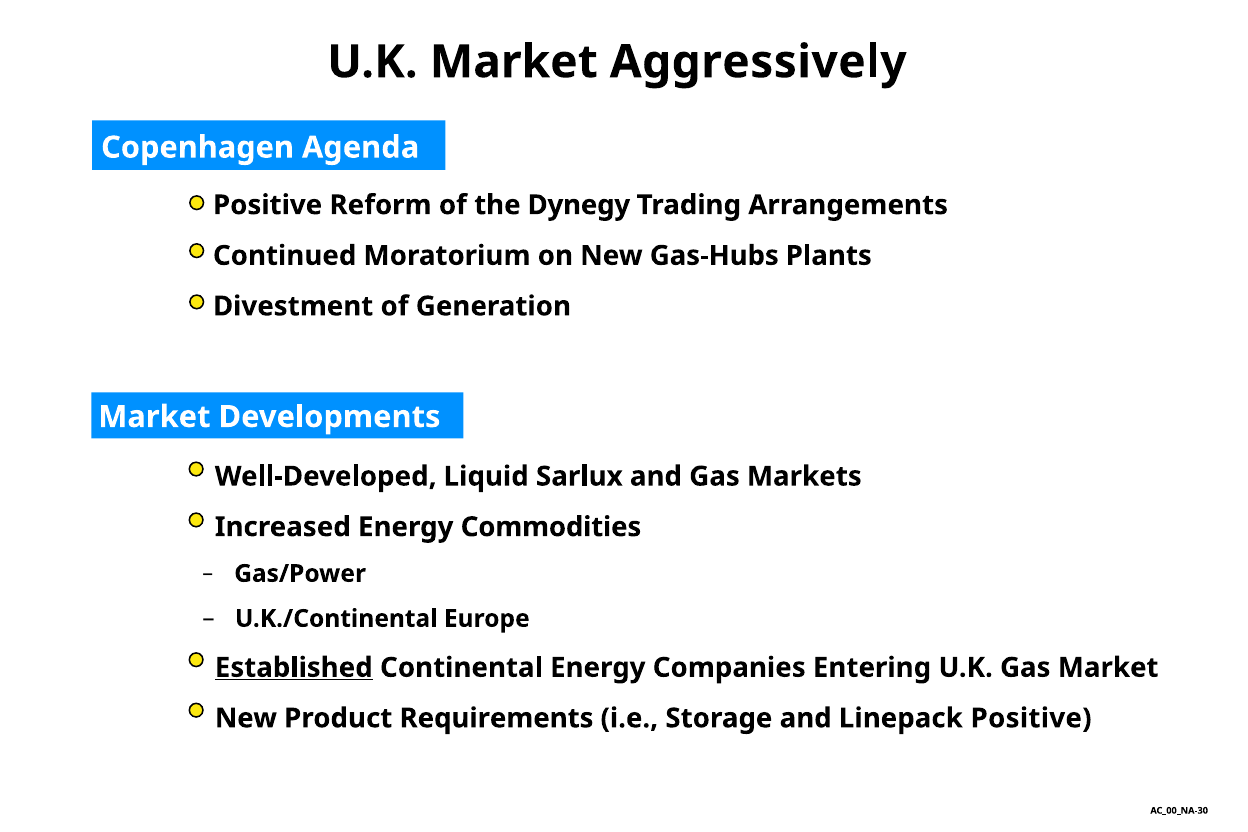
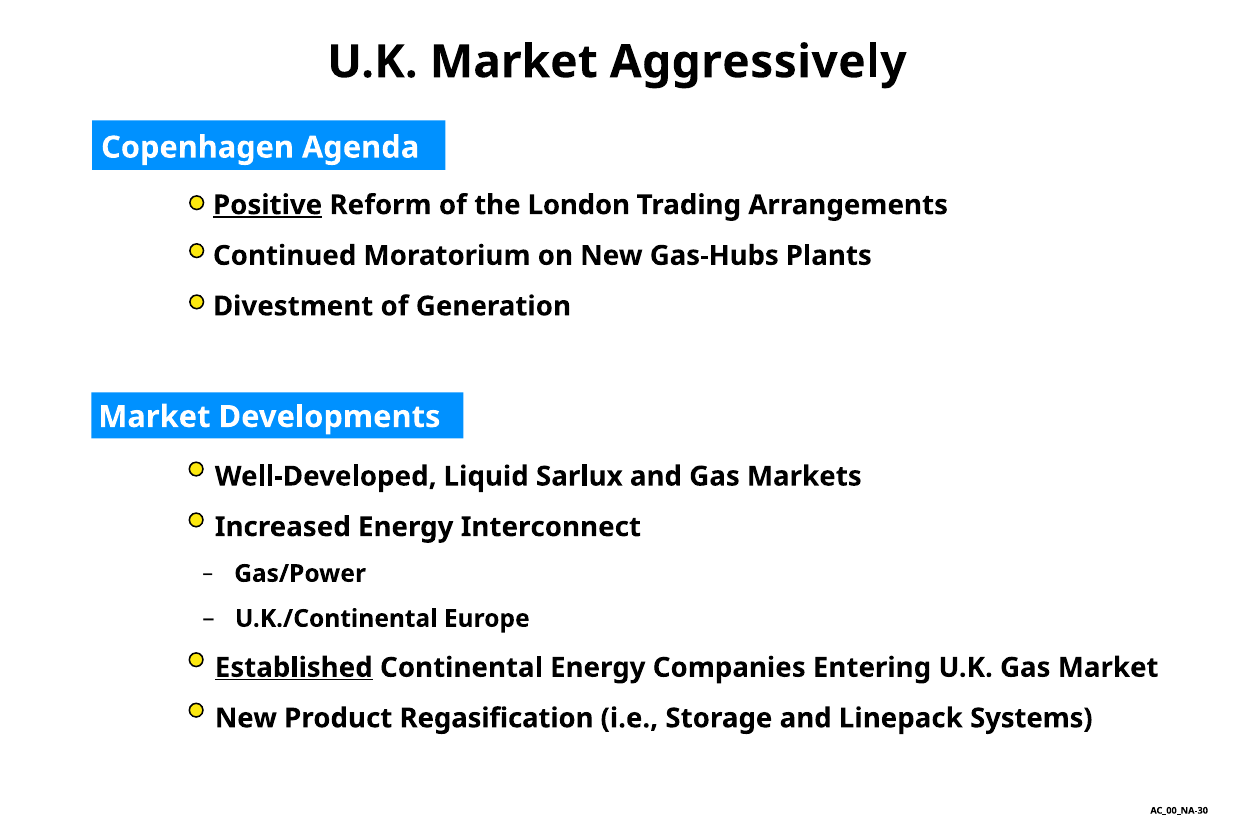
Positive underline: none -> present (268, 205)
Dynegy: Dynegy -> London (579, 205)
Commodities: Commodities -> Interconnect (551, 527)
Requirements: Requirements -> Regasification (497, 718)
Linepack Positive: Positive -> Systems (1031, 718)
